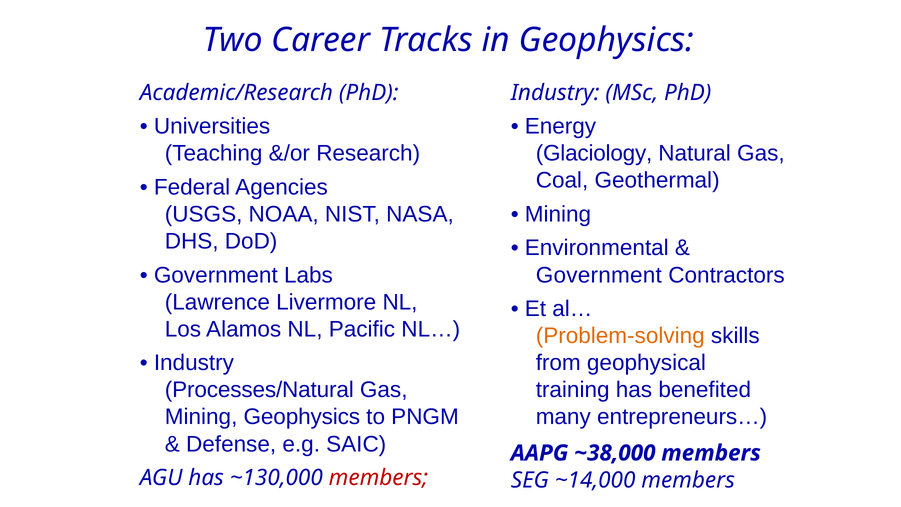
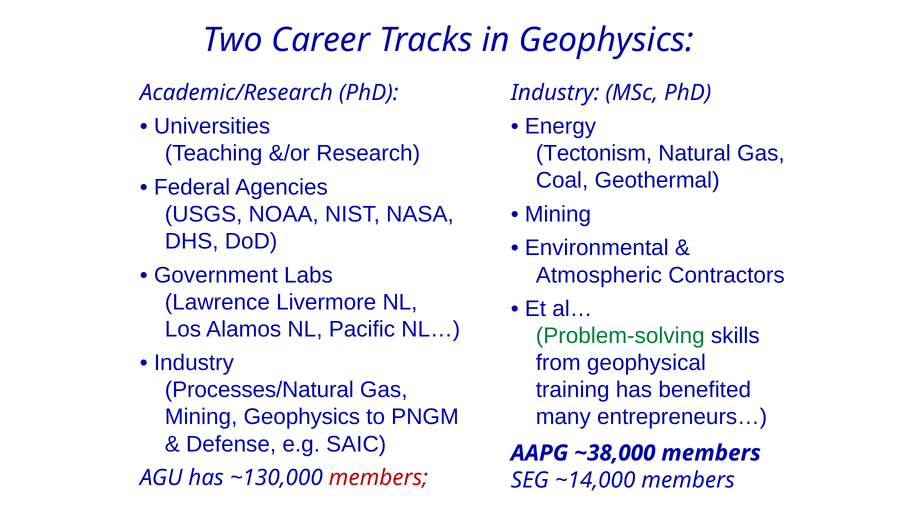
Glaciology: Glaciology -> Tectonism (594, 153)
Government: Government -> Atmospheric (599, 275)
Problem-solving colour: orange -> green (620, 336)
